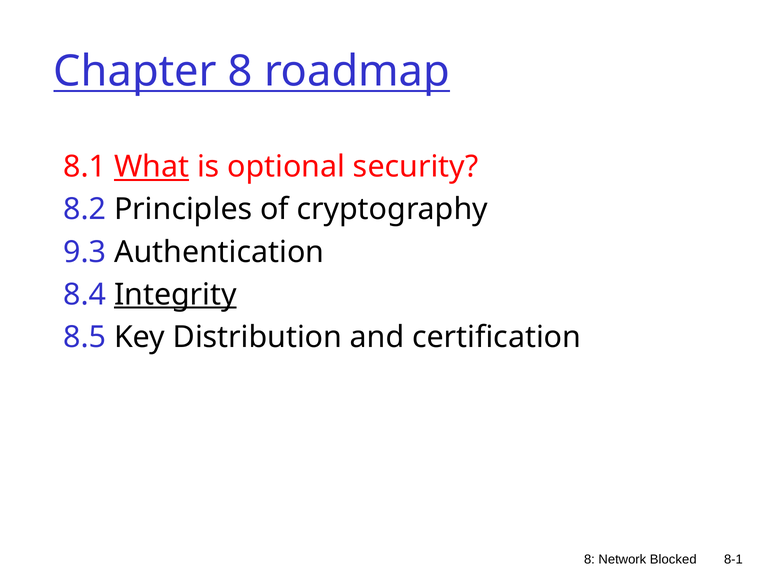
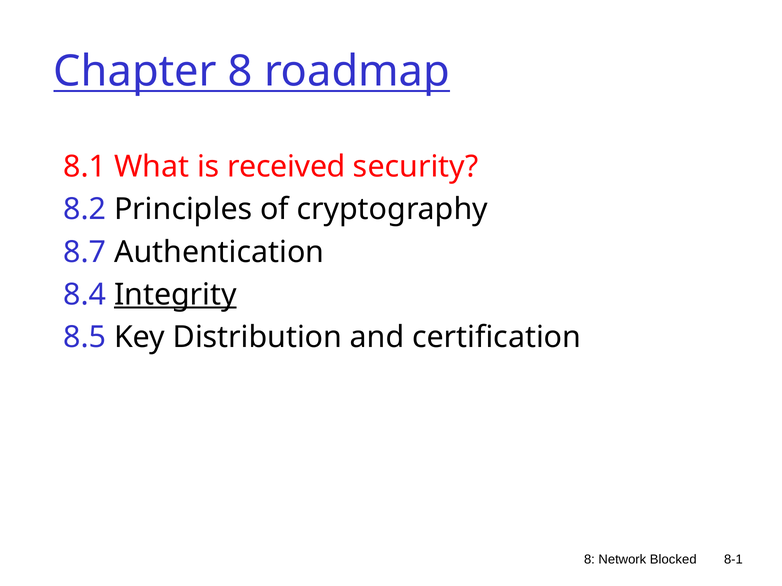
What underline: present -> none (152, 167)
optional: optional -> received (286, 167)
9.3: 9.3 -> 8.7 (85, 252)
